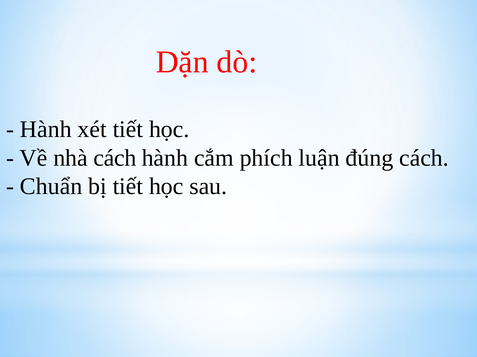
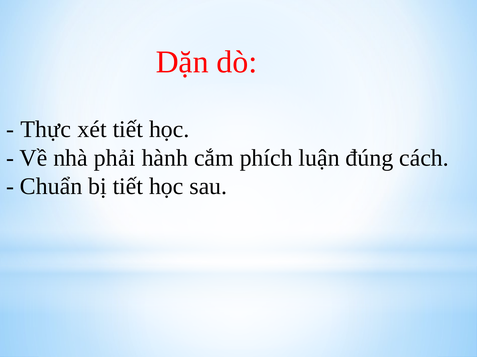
Hành: Hành -> Thực (46, 130)
nhà cách: cách -> phải (115, 158)
